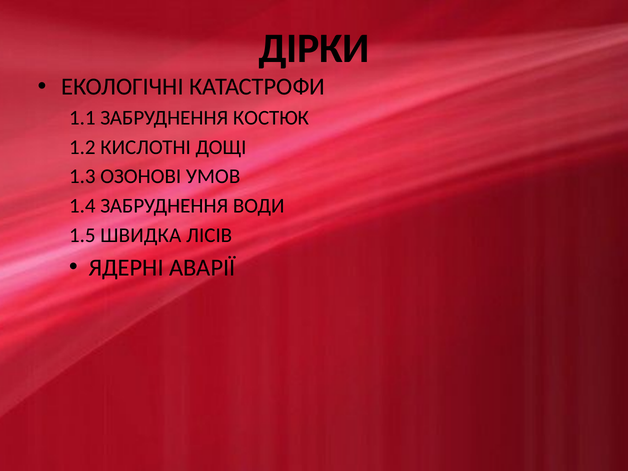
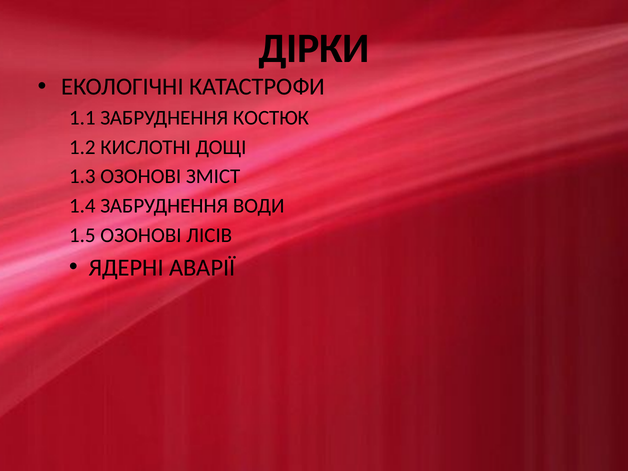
УМОВ: УМОВ -> ЗМІСТ (213, 177)
1.5 ШВИДКА: ШВИДКА -> ОЗОНОВІ (141, 235)
